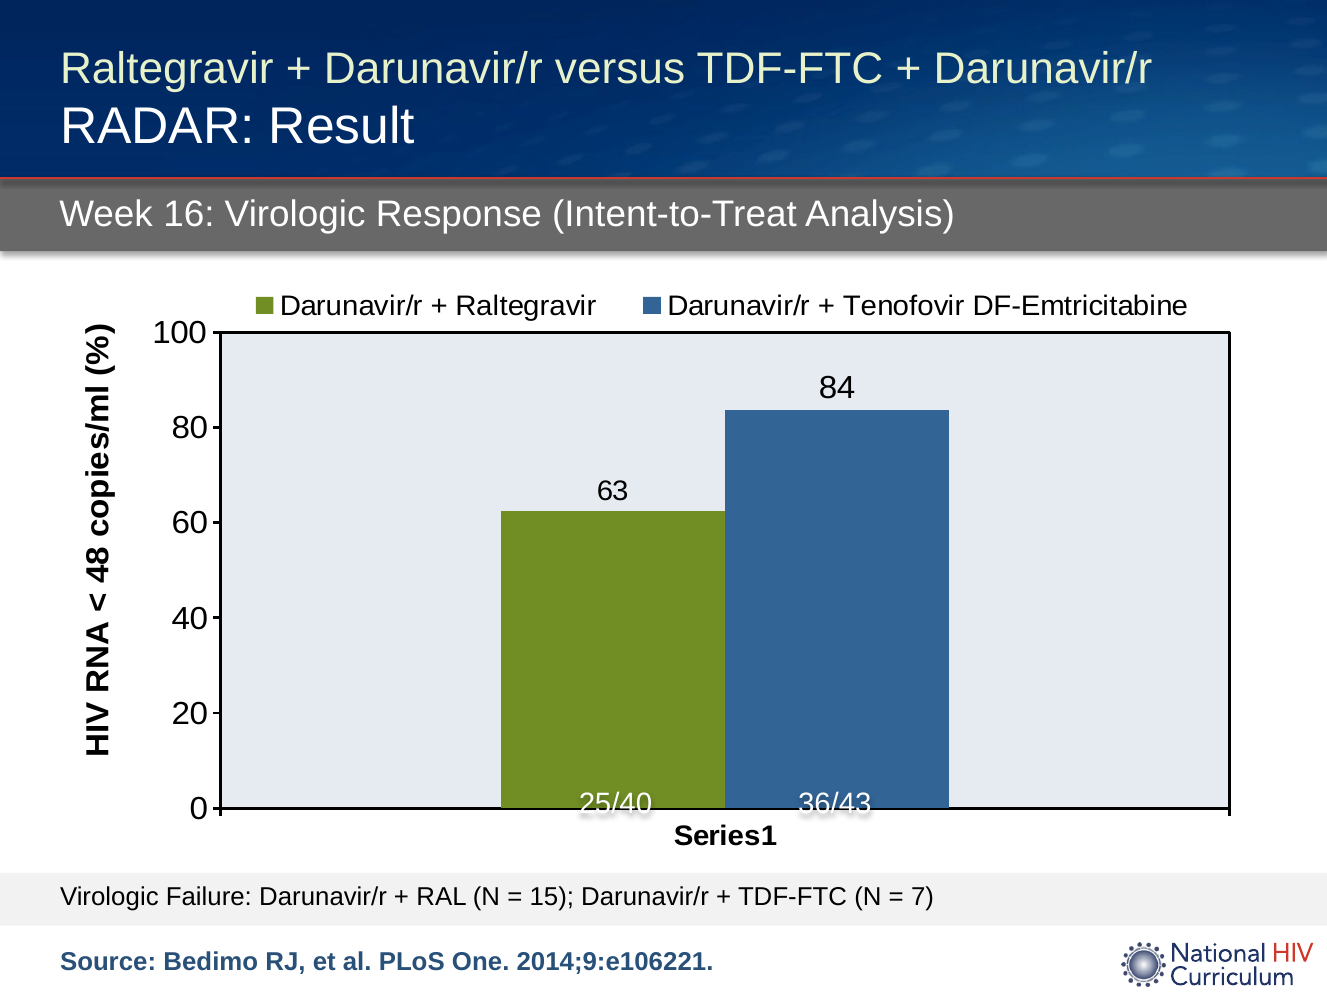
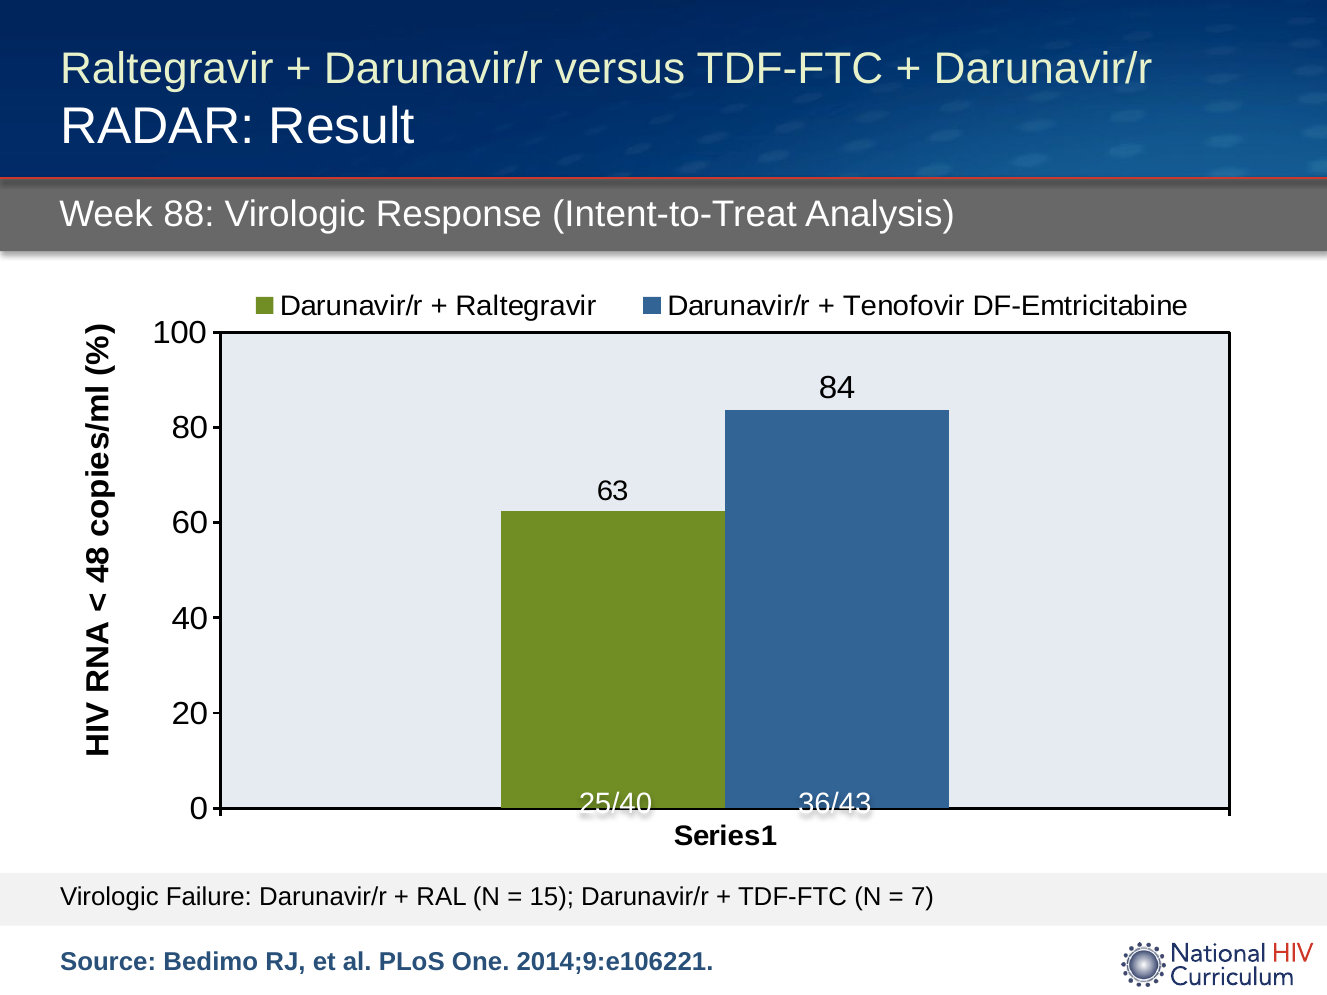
16: 16 -> 88 (189, 214)
